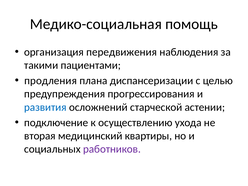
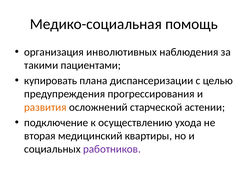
передвижения: передвижения -> инволютивных (122, 52)
продления: продления -> купировать (51, 81)
развития colour: blue -> orange (45, 107)
